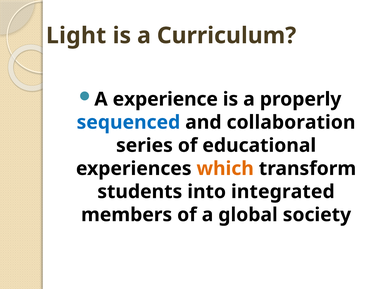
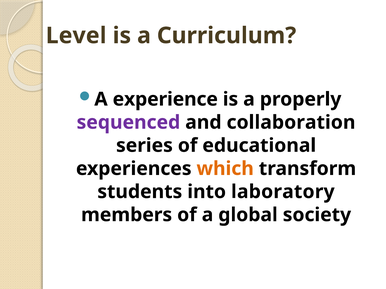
Light: Light -> Level (76, 36)
sequenced colour: blue -> purple (128, 123)
integrated: integrated -> laboratory (283, 192)
